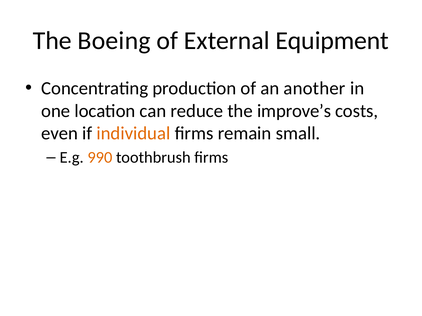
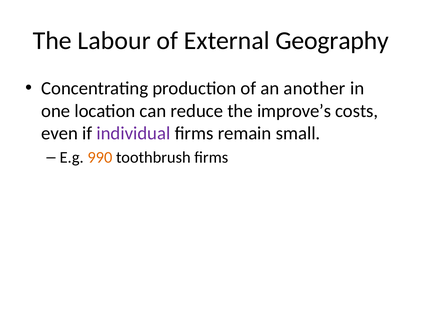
Boeing: Boeing -> Labour (114, 41)
Equipment: Equipment -> Geography (332, 41)
individual colour: orange -> purple (133, 134)
